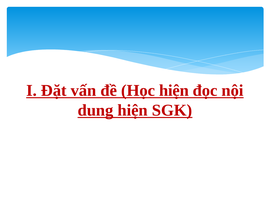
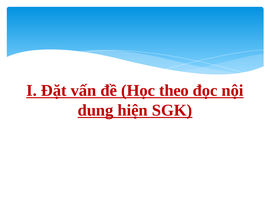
Học hiện: hiện -> theo (174, 91)
